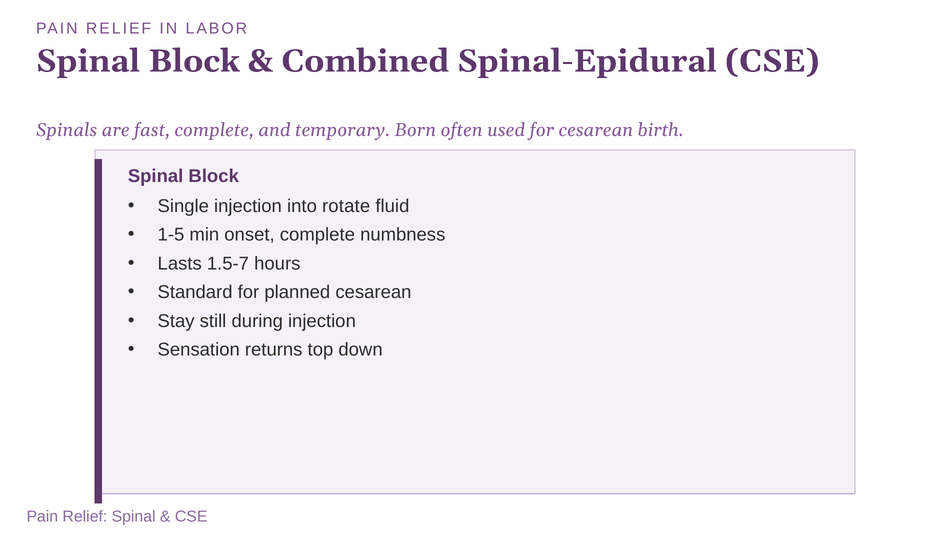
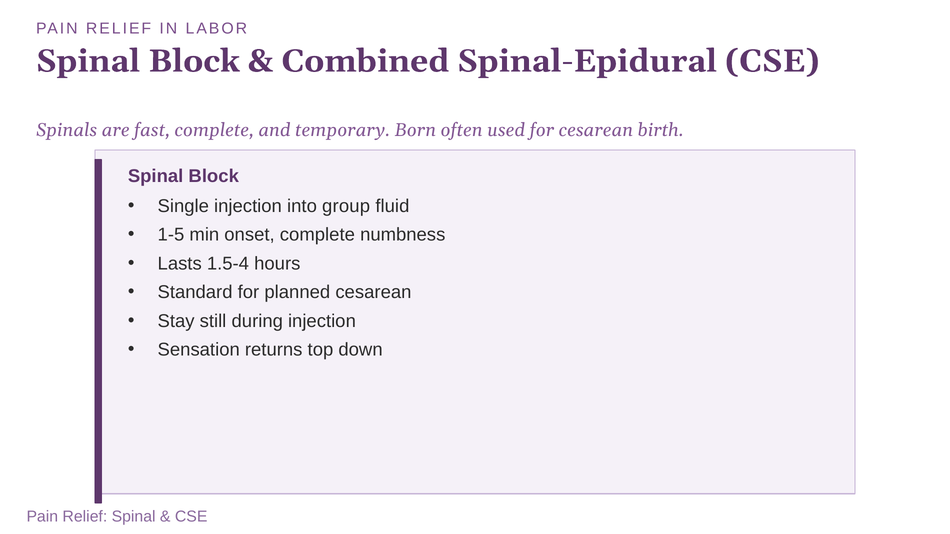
rotate: rotate -> group (346, 206)
1.5-7: 1.5-7 -> 1.5-4 (228, 264)
